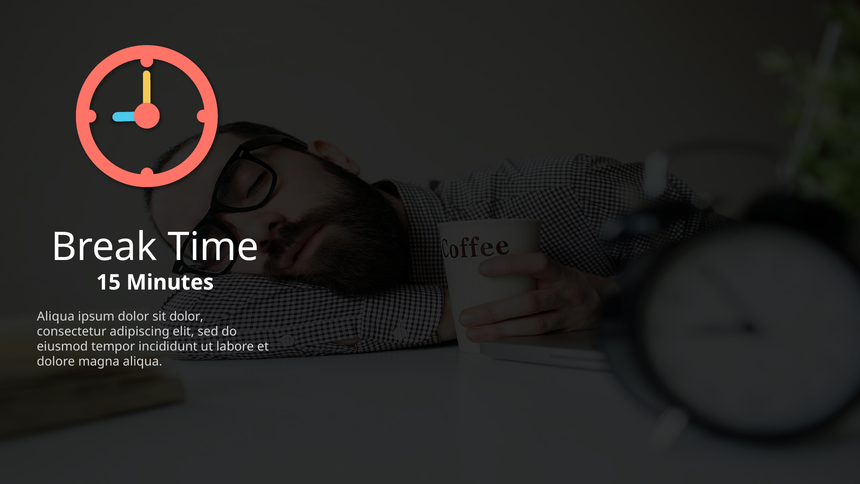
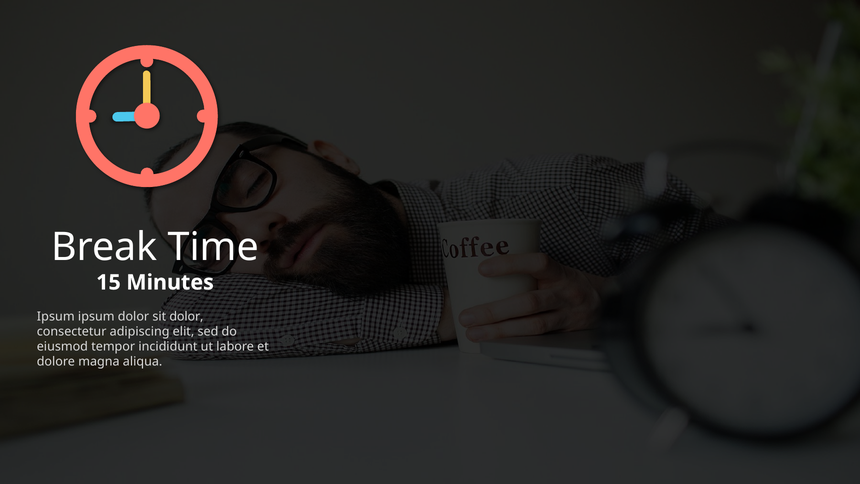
Aliqua: Aliqua -> Ipsum (56, 316)
